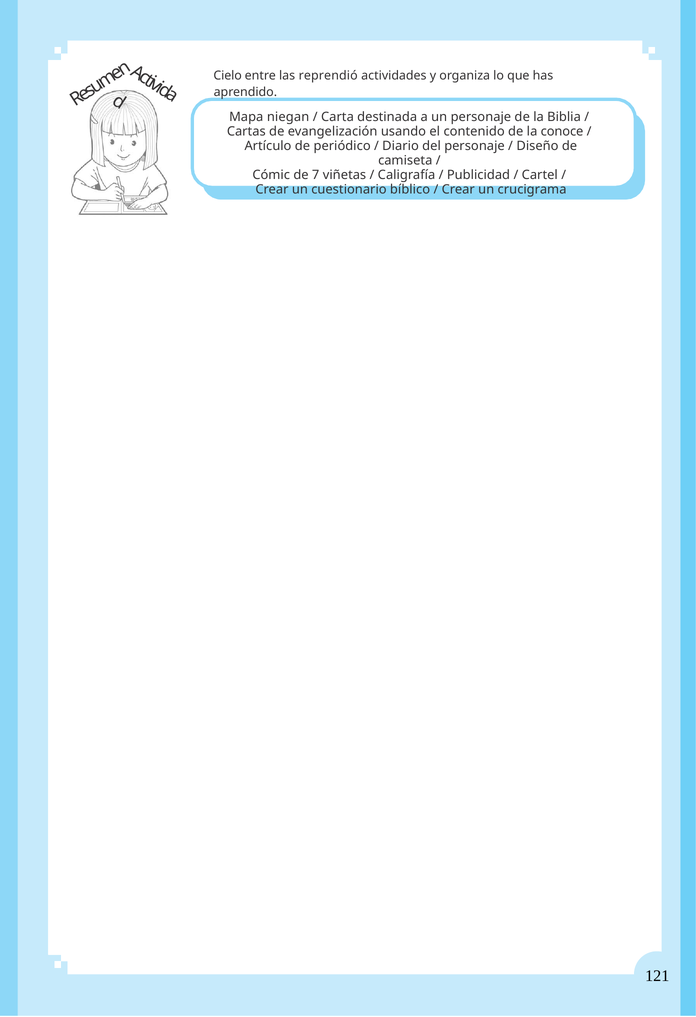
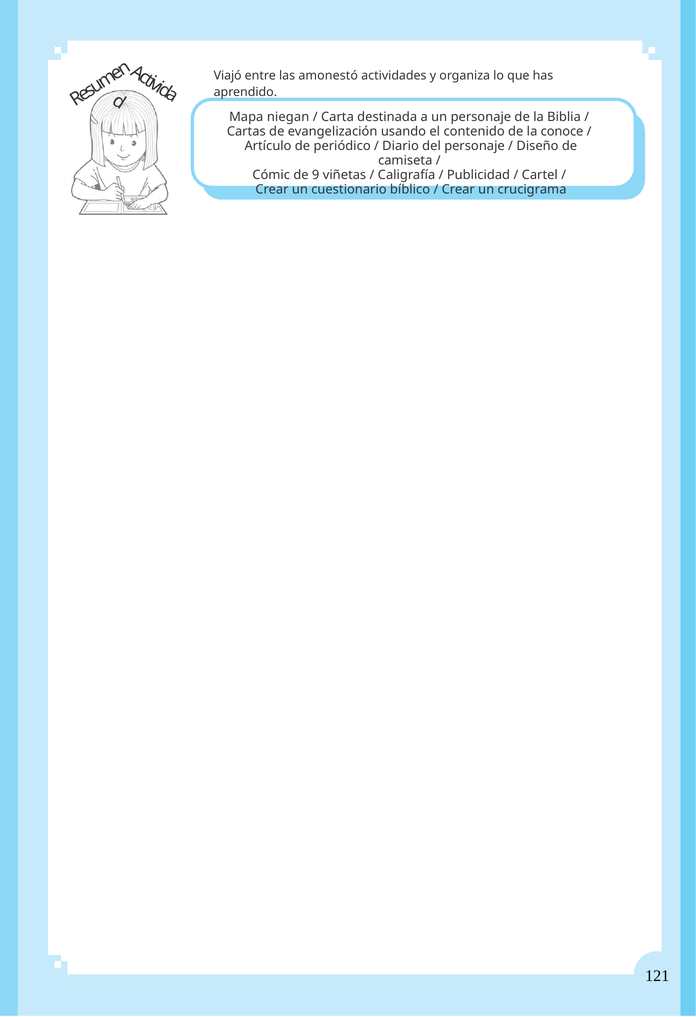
Cielo: Cielo -> Viajó (228, 76)
reprendió: reprendió -> amonestó (328, 76)
7: 7 -> 9 (316, 175)
